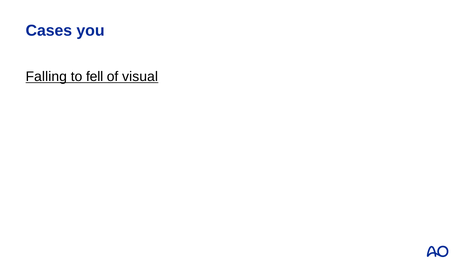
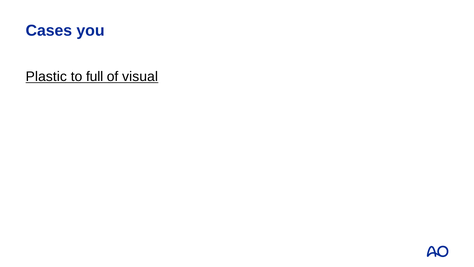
Falling: Falling -> Plastic (46, 76)
fell: fell -> full (95, 76)
